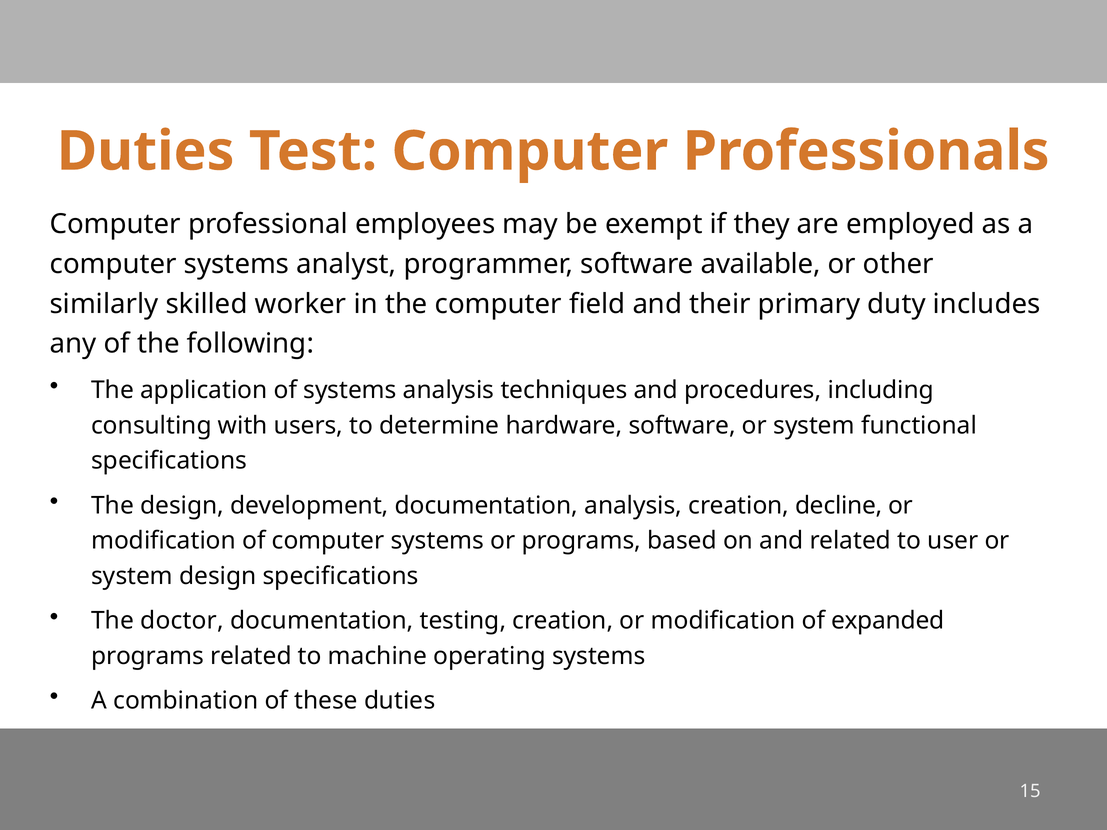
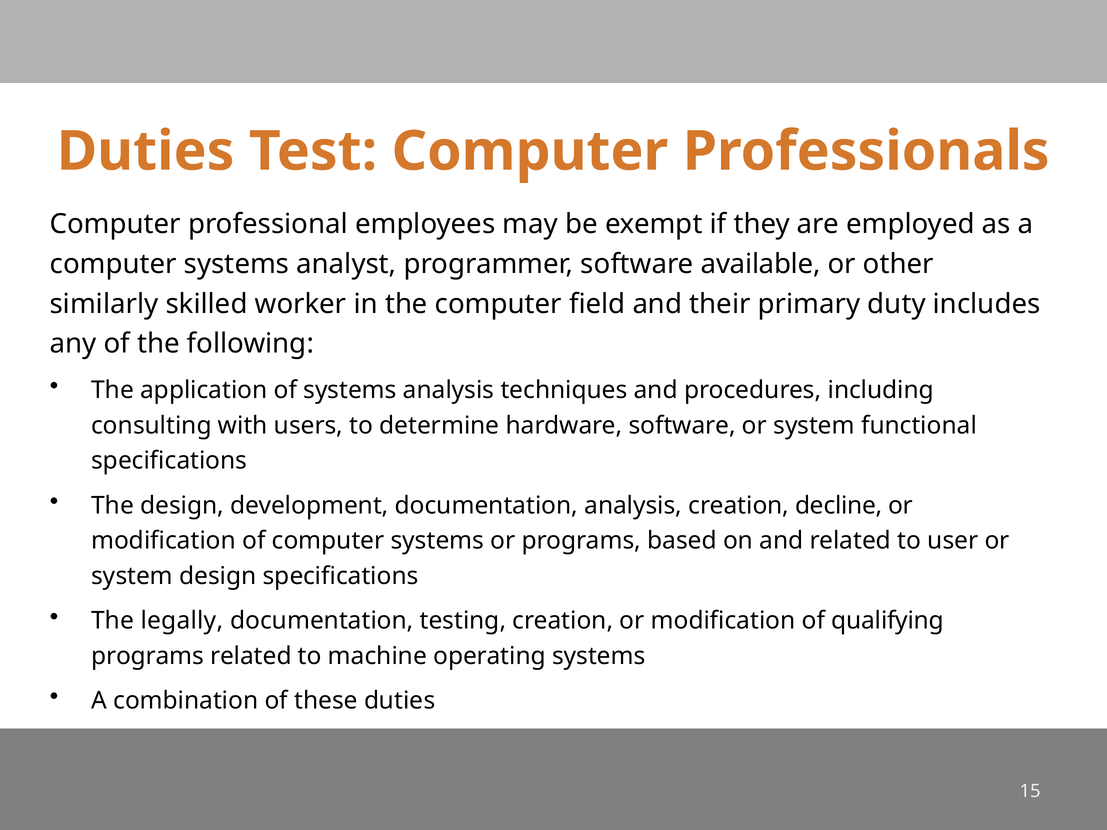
doctor: doctor -> legally (182, 621)
expanded: expanded -> qualifying (888, 621)
